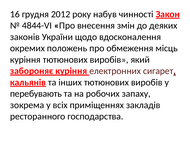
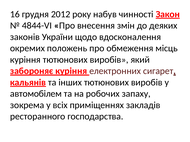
перебувають: перебувають -> автомобілем (36, 94)
